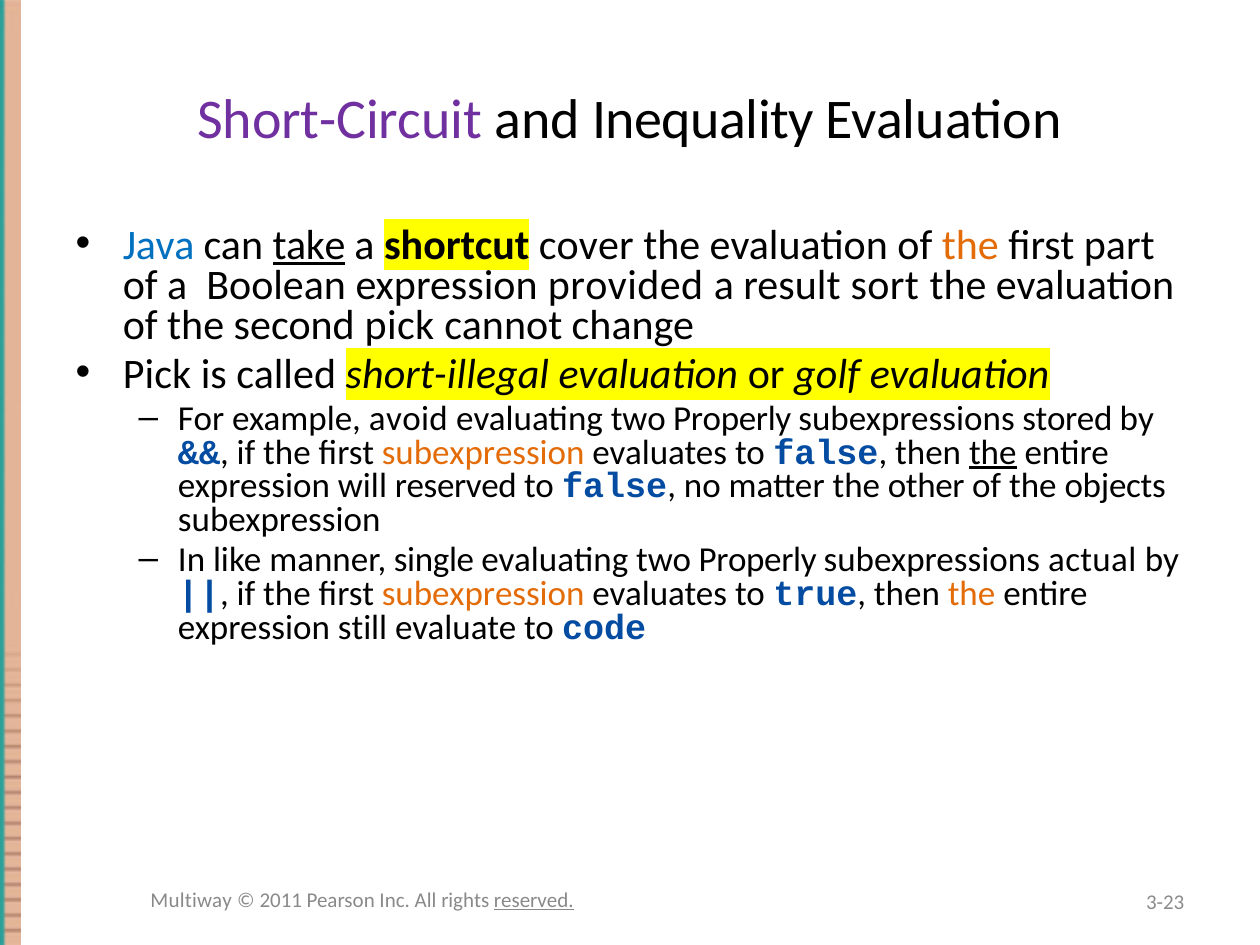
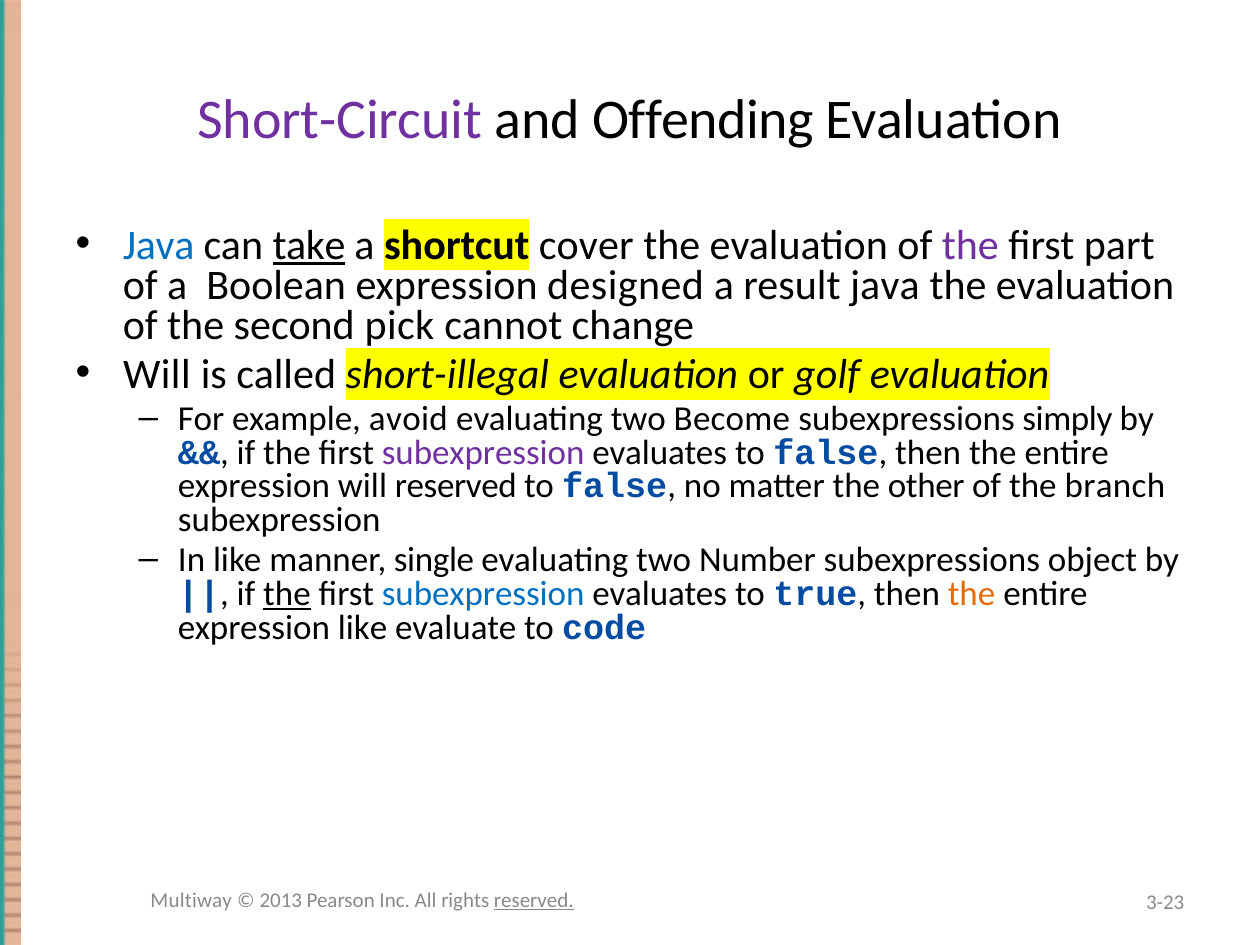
Inequality: Inequality -> Offending (703, 120)
the colour: orange -> purple (970, 245)
provided: provided -> designed (626, 286)
result sort: sort -> java (885, 286)
Pick: Pick -> Will (157, 375)
Properly: Properly -> Become (732, 419)
stored: stored -> simply (1067, 419)
subexpression colour: orange -> purple (483, 452)
the underline: present -> none (993, 452)
objects: objects -> branch (1115, 486)
Properly: Properly -> Number (757, 560)
actual: actual -> object (1092, 560)
the underline: none -> present (287, 594)
subexpression colour: orange -> blue (483, 594)
expression still: still -> like (363, 628)
2011: 2011 -> 2013 (281, 900)
